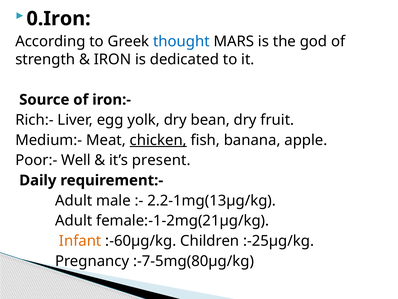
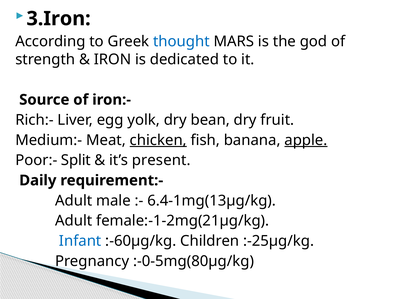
0.Iron: 0.Iron -> 3.Iron (59, 19)
apple underline: none -> present (306, 140)
Well: Well -> Split (76, 160)
2.2-1mg(13µg/kg: 2.2-1mg(13µg/kg -> 6.4-1mg(13µg/kg (212, 200)
Infant colour: orange -> blue (80, 241)
:-7-5mg(80µg/kg: :-7-5mg(80µg/kg -> :-0-5mg(80µg/kg (194, 261)
